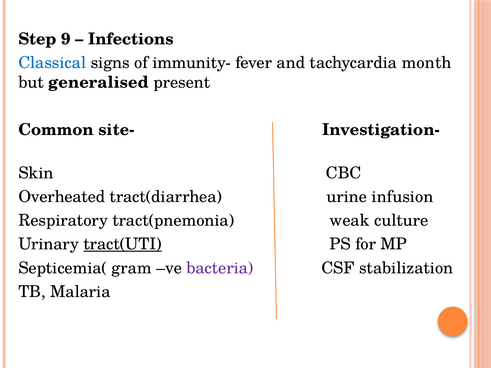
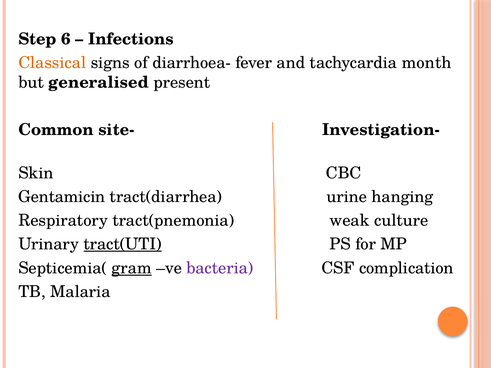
9: 9 -> 6 (66, 39)
Classical colour: blue -> orange (52, 63)
immunity-: immunity- -> diarrhoea- (192, 63)
Overheated: Overheated -> Gentamicin (62, 197)
infusion: infusion -> hanging (403, 197)
gram underline: none -> present (132, 268)
stabilization: stabilization -> complication (406, 268)
